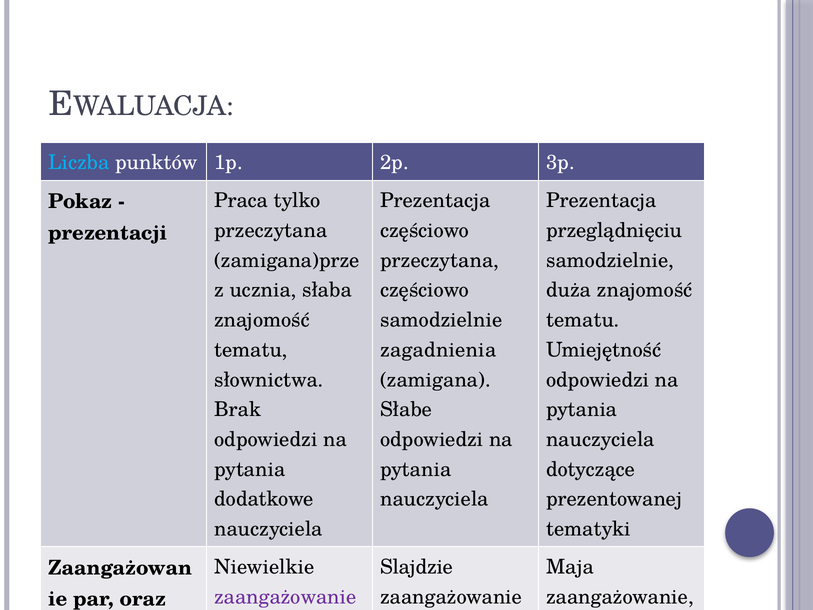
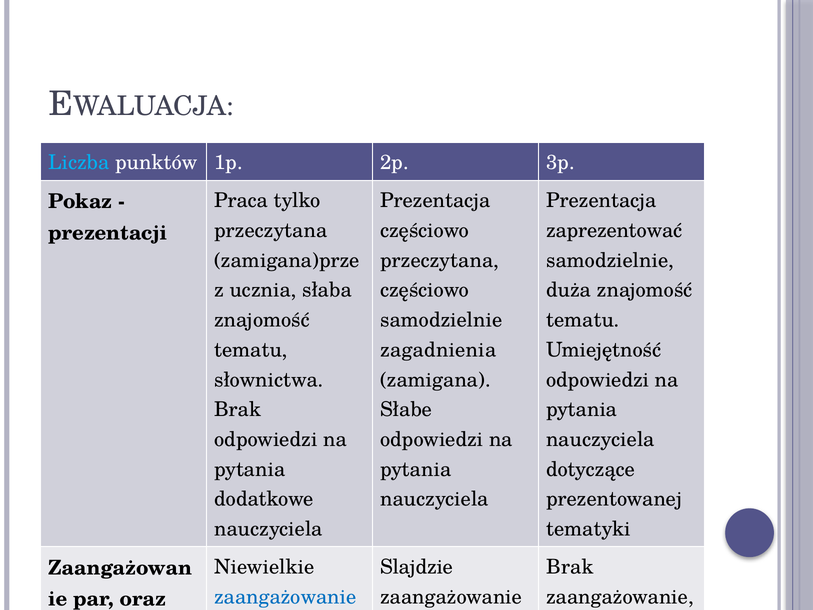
przeglądnięciu: przeglądnięciu -> zaprezentować (614, 231)
Maja: Maja -> Brak (570, 567)
zaangażowanie colour: purple -> blue (285, 597)
